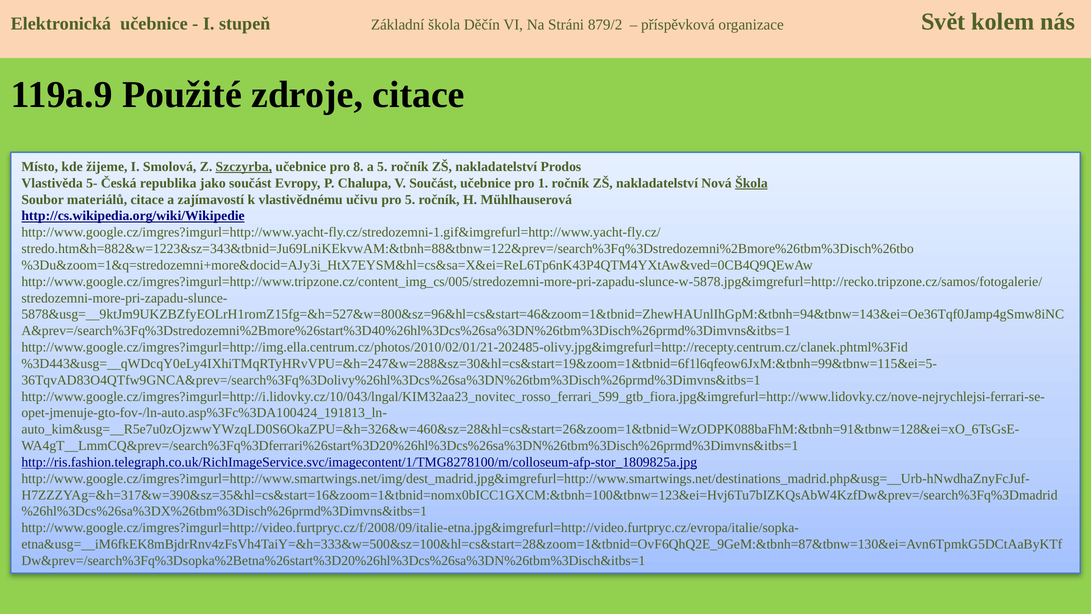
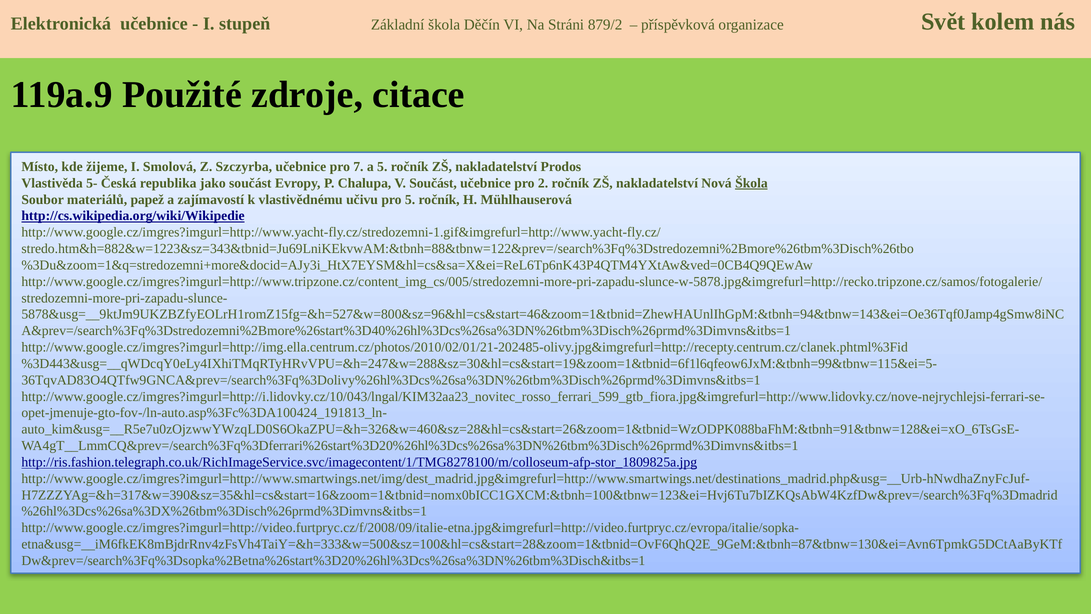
Szczyrba underline: present -> none (244, 167)
8: 8 -> 7 (358, 167)
1: 1 -> 2 (543, 183)
materiálů citace: citace -> papež (147, 199)
